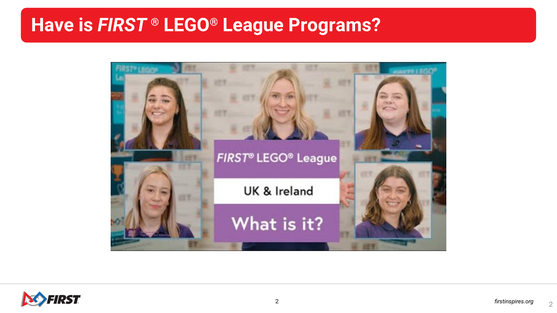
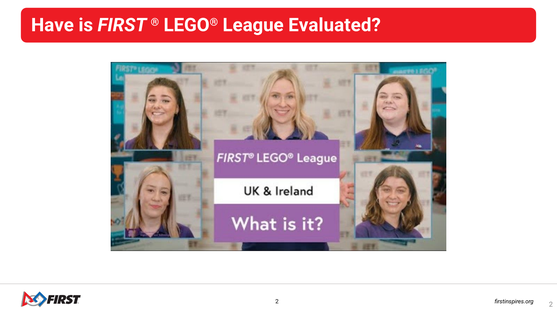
Programs: Programs -> Evaluated (335, 25)
